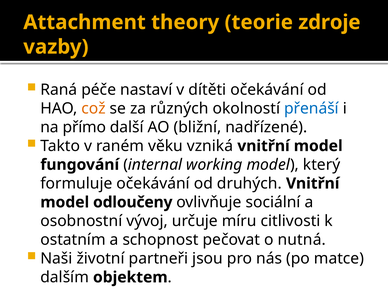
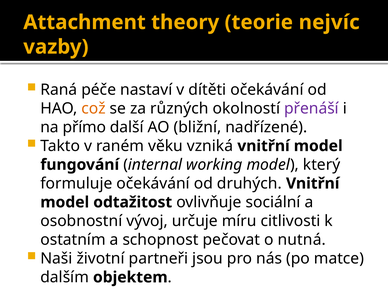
zdroje: zdroje -> nejvíc (329, 22)
přenáší colour: blue -> purple (311, 108)
odloučeny: odloučeny -> odtažitost (133, 202)
